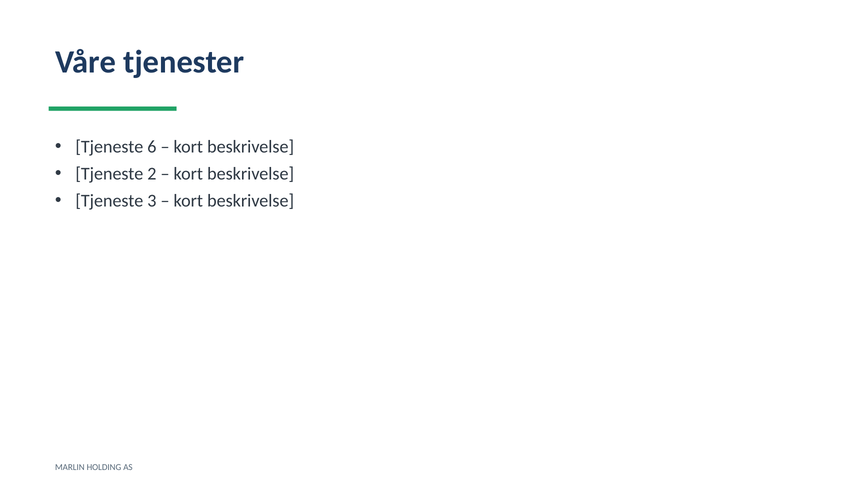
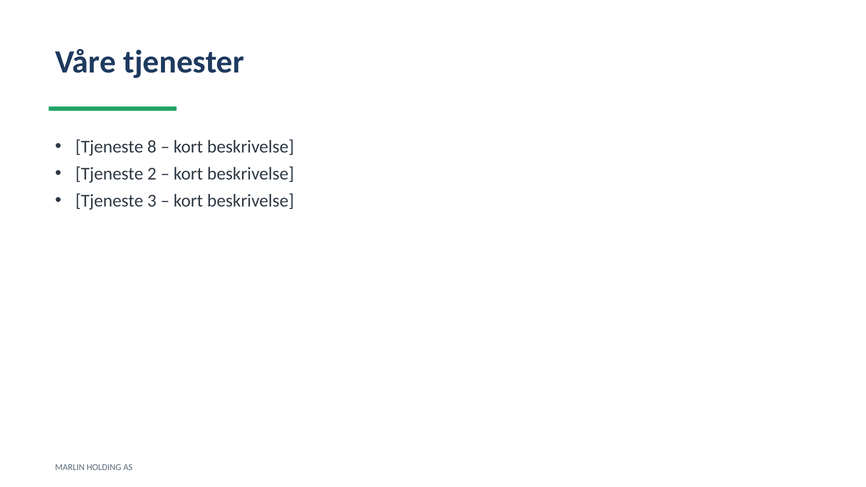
6: 6 -> 8 (152, 147)
